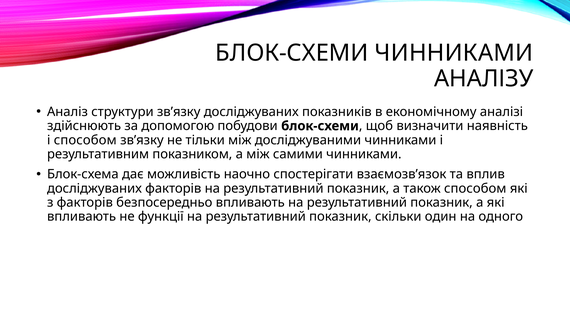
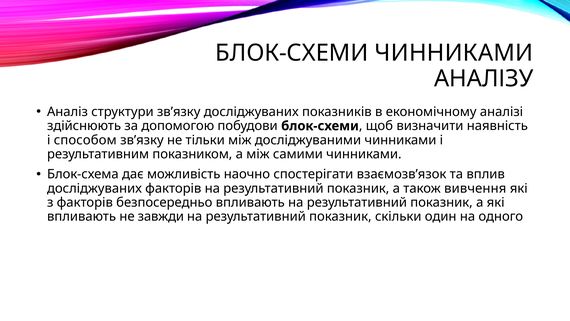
також способом: способом -> вивчення (475, 188)
функції: функції -> завжди (161, 216)
